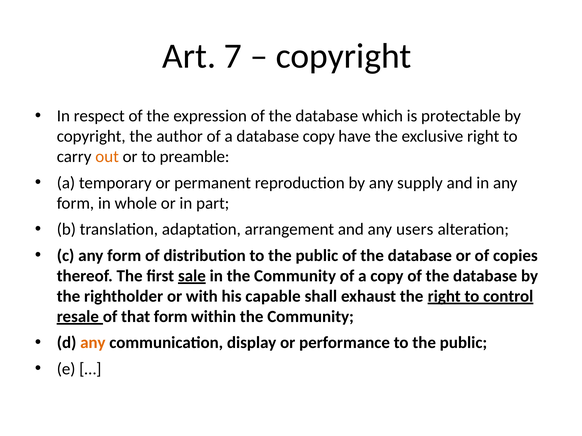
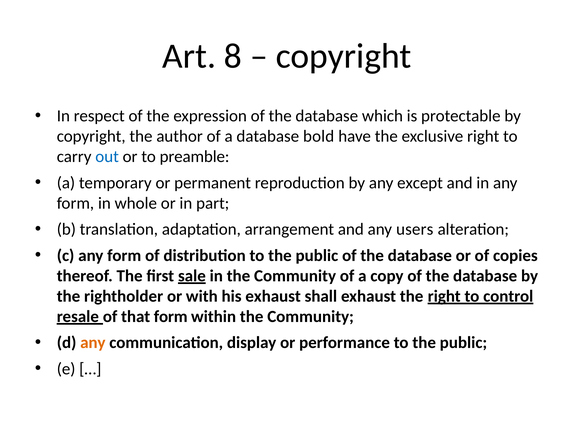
7: 7 -> 8 (233, 56)
database copy: copy -> bold (319, 137)
out colour: orange -> blue (107, 157)
supply: supply -> except (420, 183)
his capable: capable -> exhaust (273, 297)
